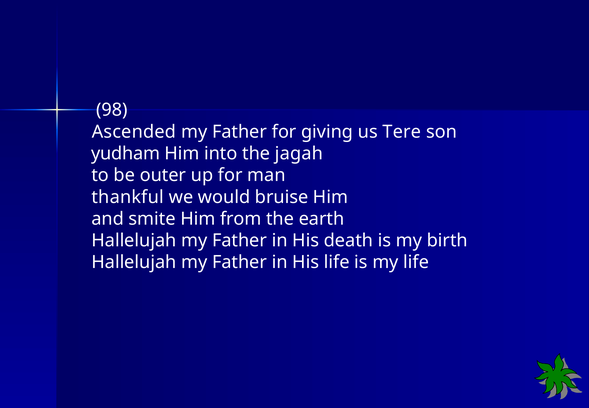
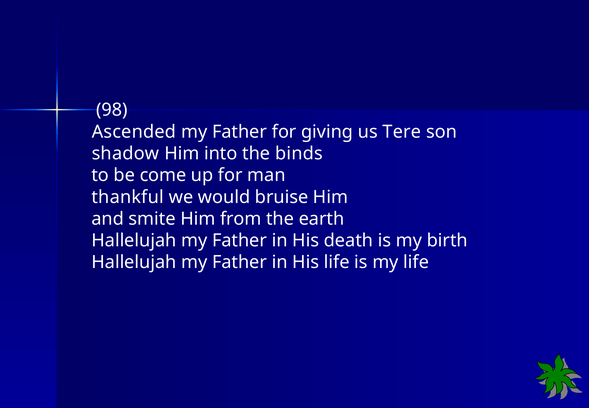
yudham: yudham -> shadow (125, 153)
jagah: jagah -> binds (299, 153)
outer: outer -> come (163, 175)
